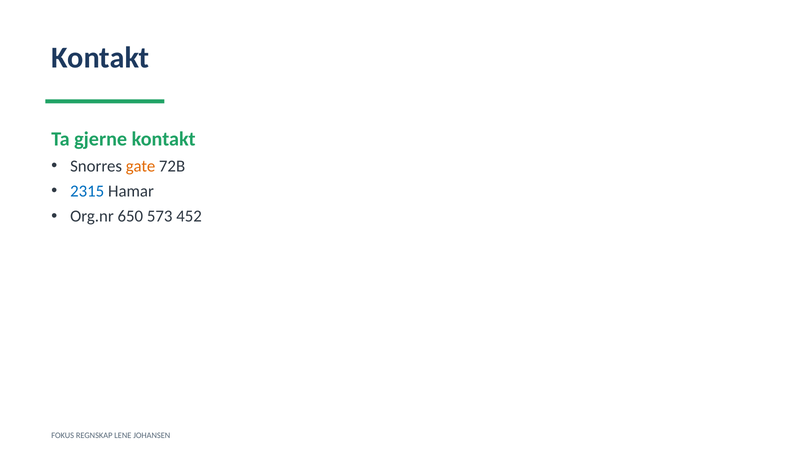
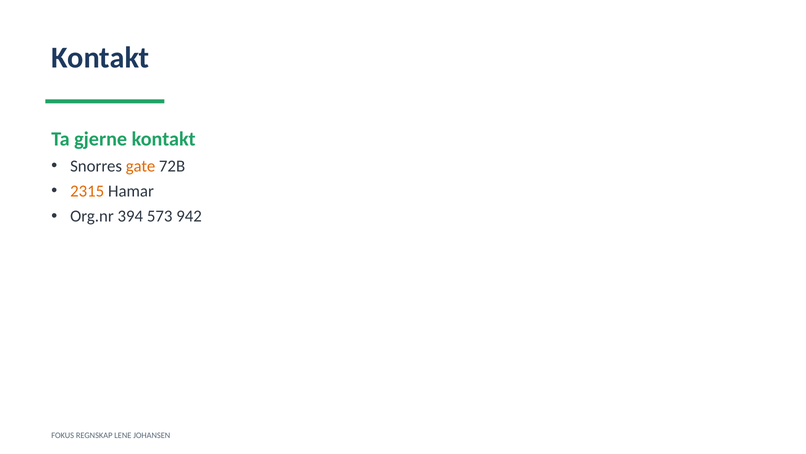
2315 colour: blue -> orange (87, 191)
650: 650 -> 394 (130, 216)
452: 452 -> 942 (189, 216)
